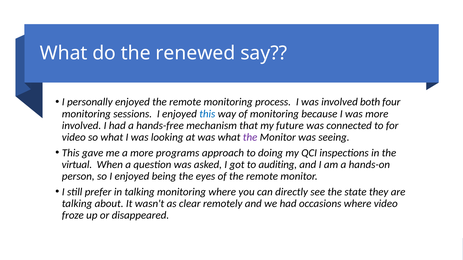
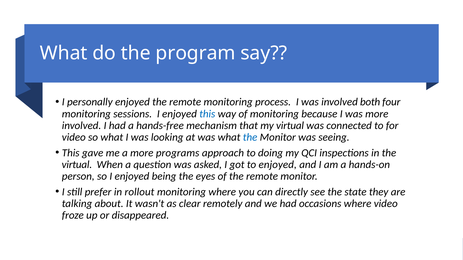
renewed: renewed -> program (196, 53)
my future: future -> virtual (290, 126)
the colour: purple -> blue (250, 138)
to auditing: auditing -> enjoyed (278, 165)
in talking: talking -> rollout (139, 192)
